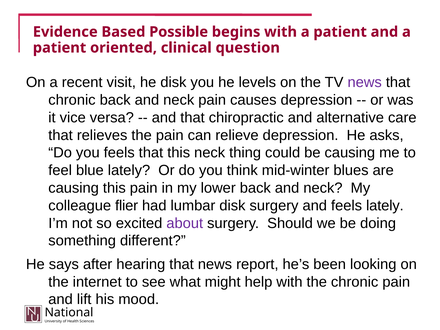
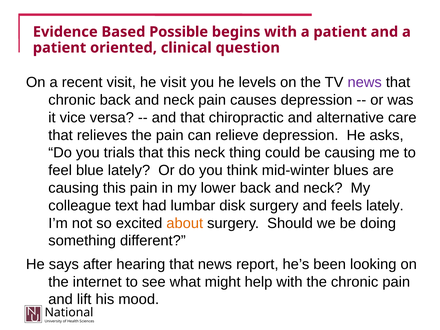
he disk: disk -> visit (173, 82)
you feels: feels -> trials (119, 153)
flier: flier -> text (127, 206)
about colour: purple -> orange (185, 223)
